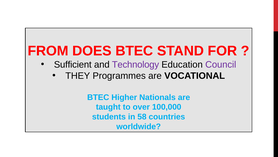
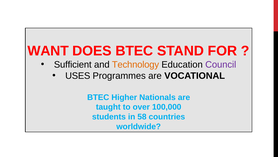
FROM: FROM -> WANT (48, 51)
Technology colour: purple -> orange (136, 64)
THEY: THEY -> USES (78, 75)
